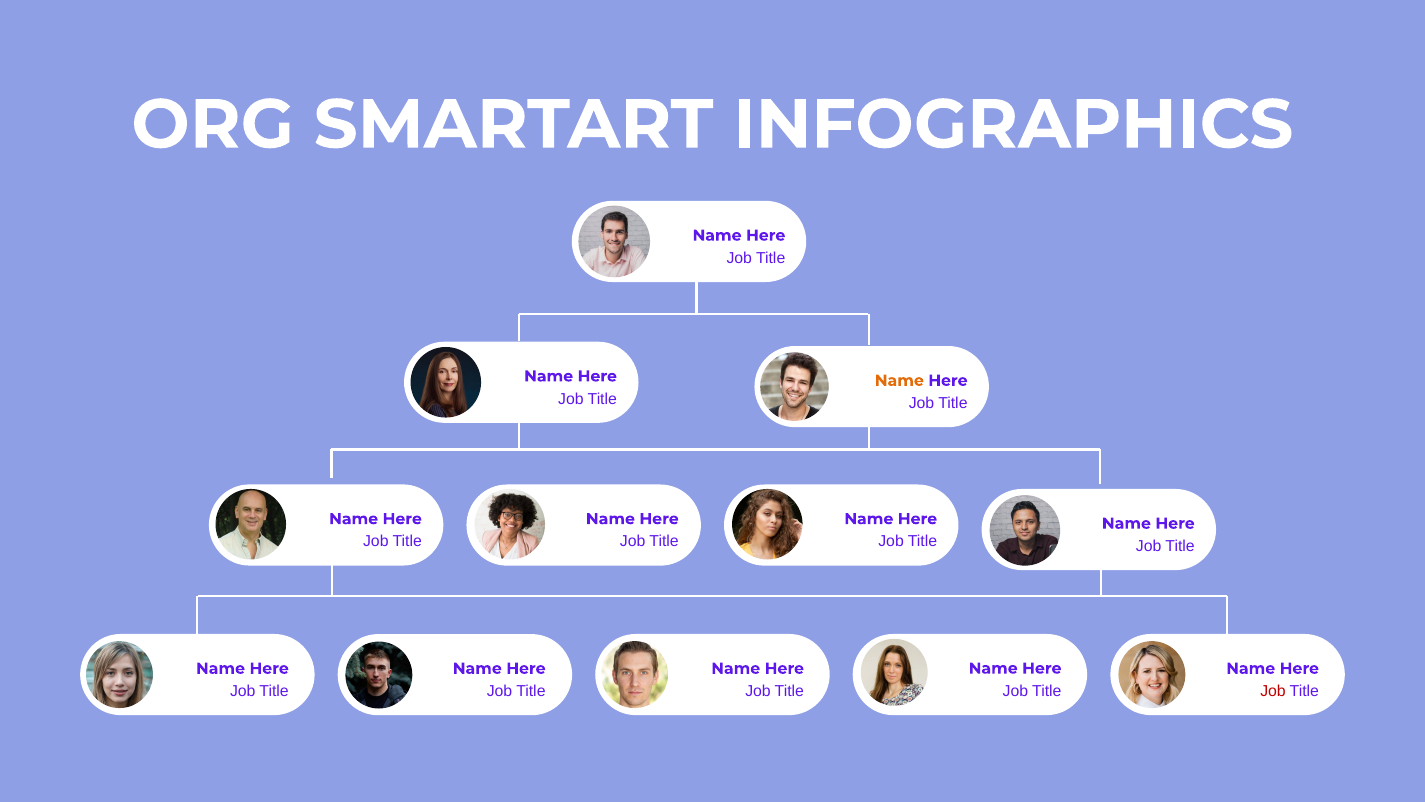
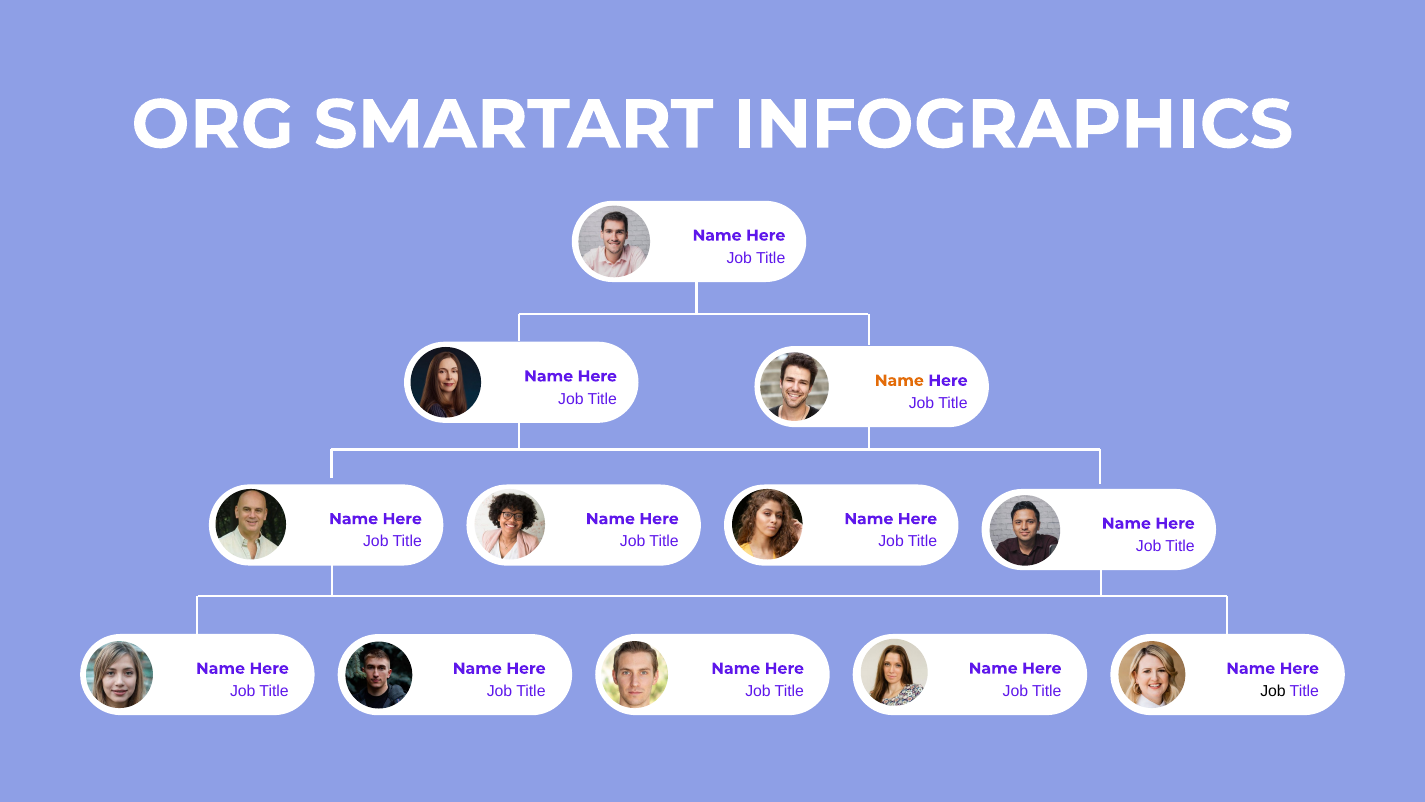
Job colour: red -> black (1273, 691)
